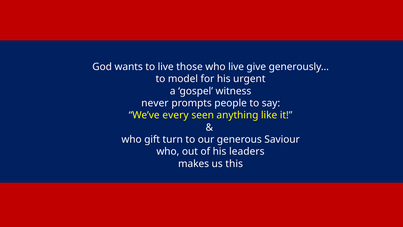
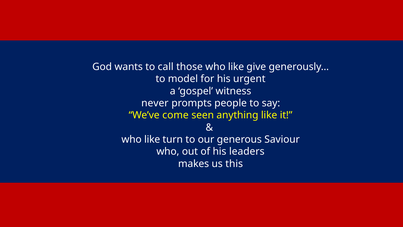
to live: live -> call (166, 67)
those who live: live -> like (236, 67)
every: every -> come (175, 115)
gift: gift -> like (152, 139)
